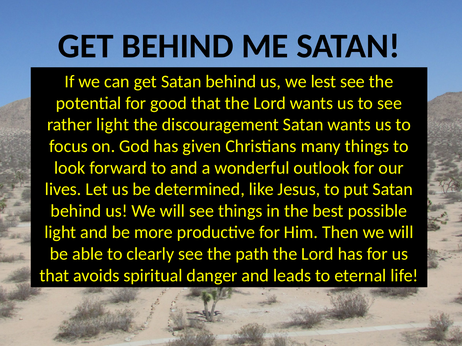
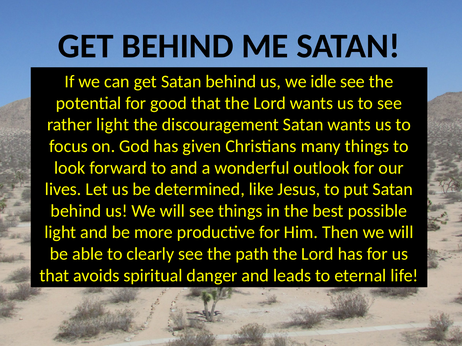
lest: lest -> idle (323, 82)
